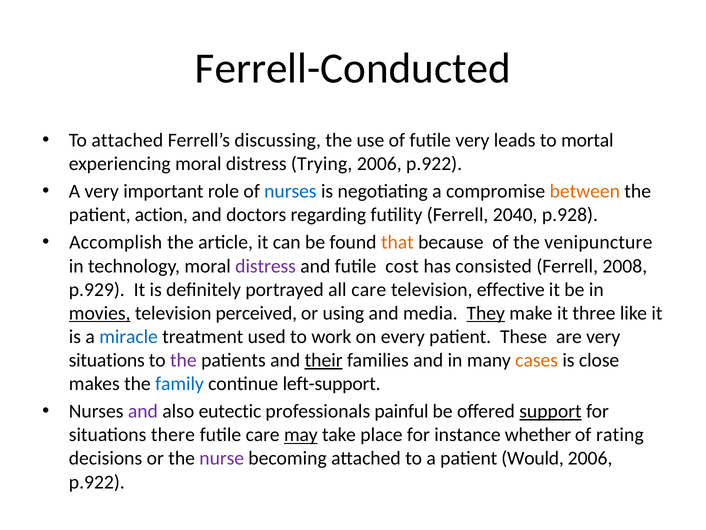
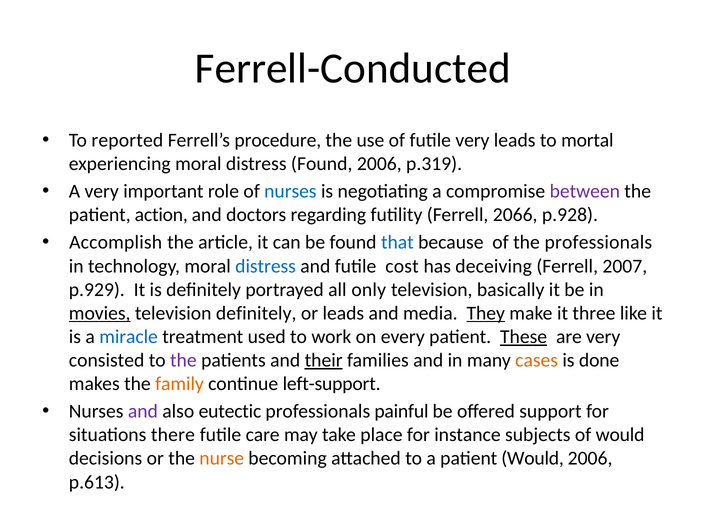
To attached: attached -> reported (127, 140)
discussing: discussing -> procedure (278, 140)
distress Trying: Trying -> Found (322, 164)
p.922: p.922 -> p.319 (434, 164)
between colour: orange -> purple (585, 191)
2040: 2040 -> 2066 (515, 215)
that colour: orange -> blue (397, 242)
the venipuncture: venipuncture -> professionals (598, 242)
distress colour: purple -> blue (266, 266)
consisted: consisted -> deceiving (494, 266)
2008: 2008 -> 2007 (625, 266)
all care: care -> only (369, 289)
effective: effective -> basically (511, 289)
television perceived: perceived -> definitely (256, 313)
or using: using -> leads (343, 313)
These underline: none -> present (524, 336)
situations: situations -> consisted (107, 360)
close: close -> done (599, 360)
family colour: blue -> orange (180, 383)
support underline: present -> none (550, 411)
may underline: present -> none (301, 434)
whether: whether -> subjects (538, 434)
of rating: rating -> would (620, 434)
nurse colour: purple -> orange (222, 458)
p.922: p.922 -> p.613 (97, 482)
